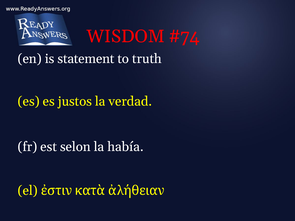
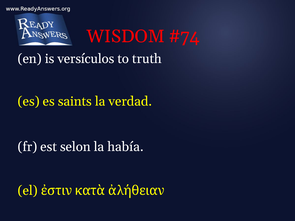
statement: statement -> versículos (86, 59)
justos: justos -> saints (75, 102)
